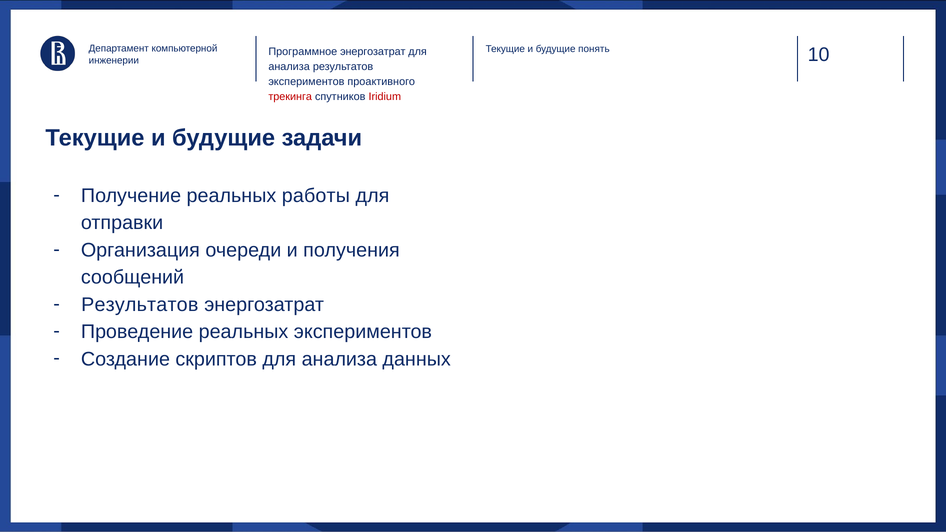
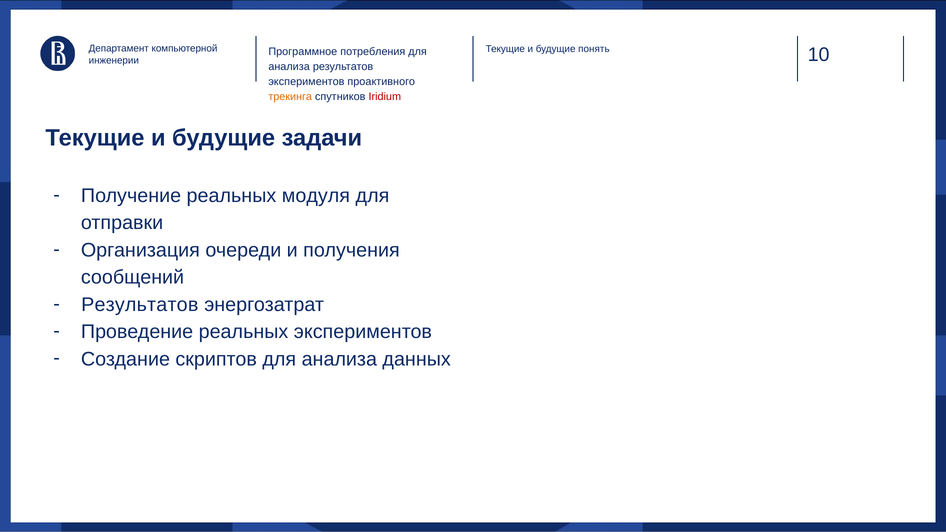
Программное энергозатрат: энергозатрат -> потребления (373, 52)
трекинга colour: red -> orange (290, 97)
работы: работы -> модуля (316, 196)
